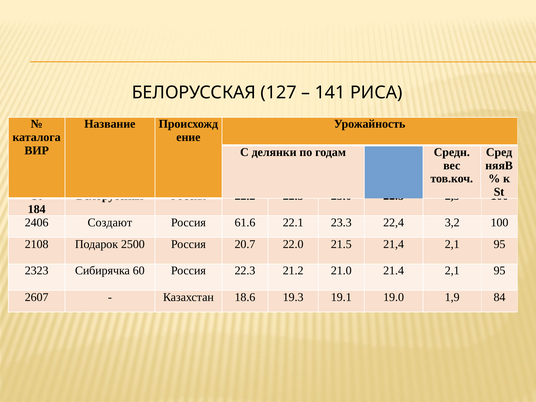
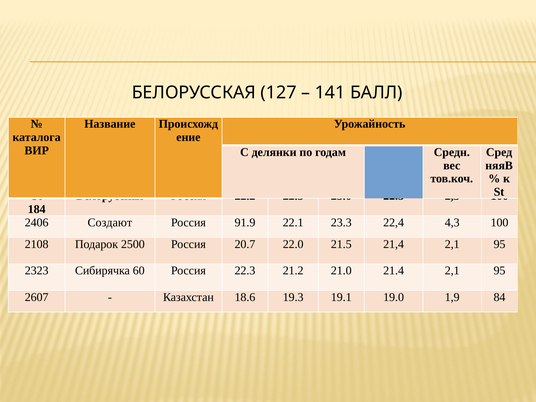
РИСА: РИСА -> БАЛЛ (376, 93)
61.6: 61.6 -> 91.9 (245, 222)
3,2: 3,2 -> 4,3 (452, 222)
